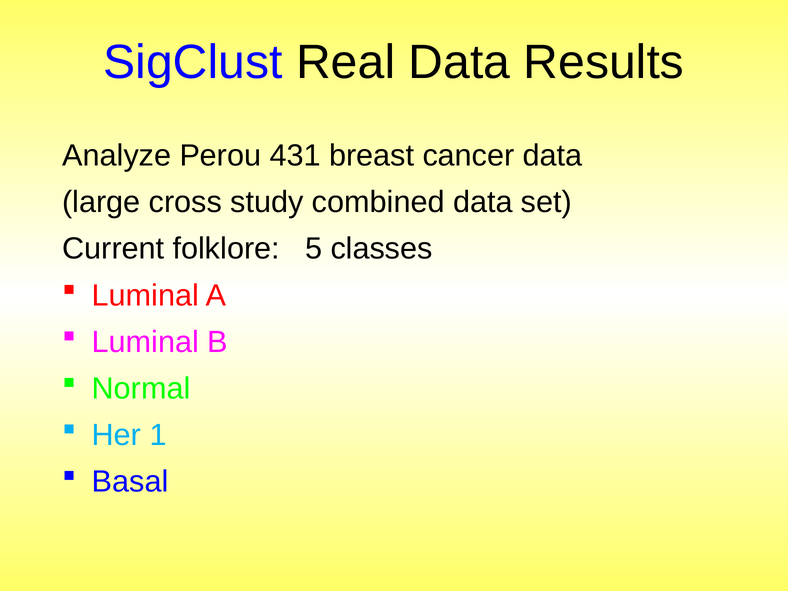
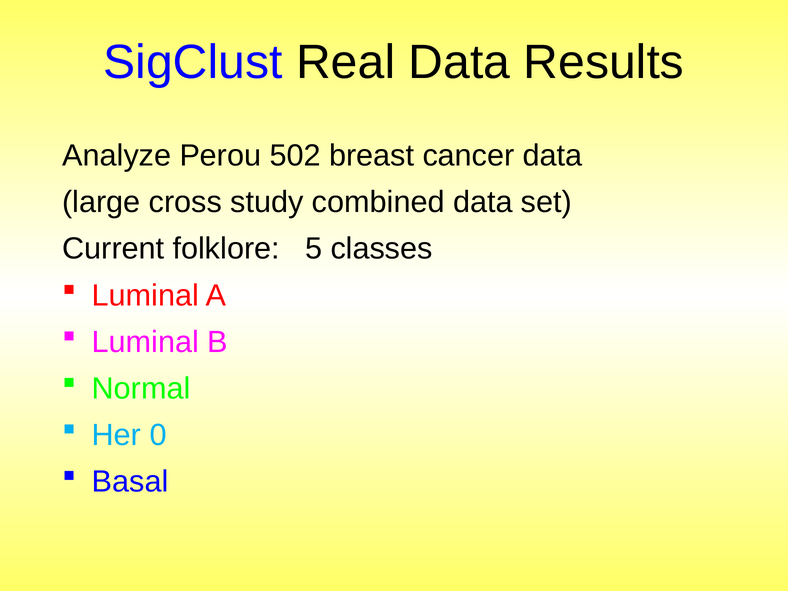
431: 431 -> 502 (295, 156)
1: 1 -> 0 (158, 435)
